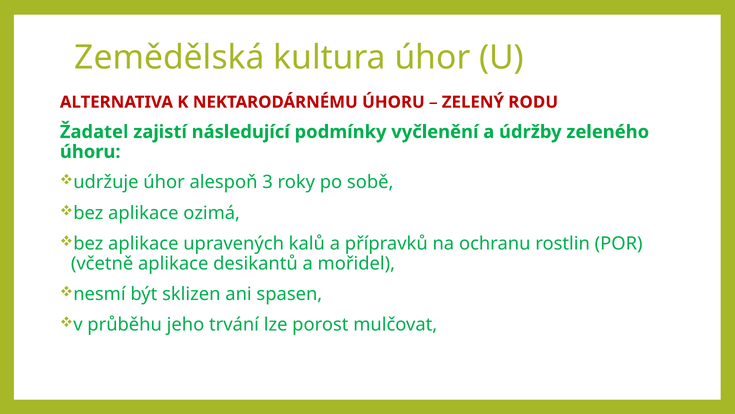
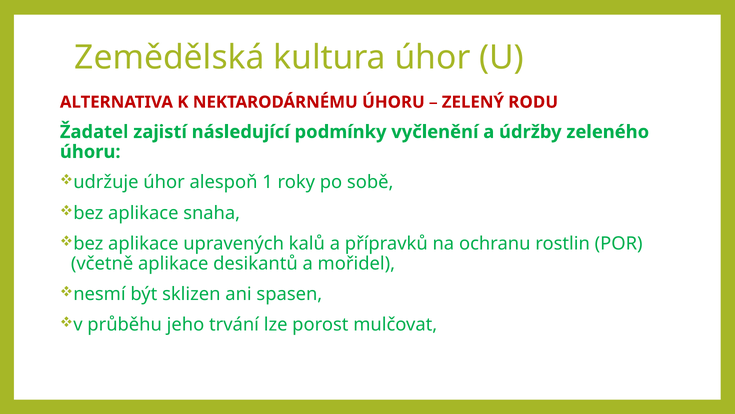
3: 3 -> 1 (268, 182)
ozimá: ozimá -> snaha (212, 213)
